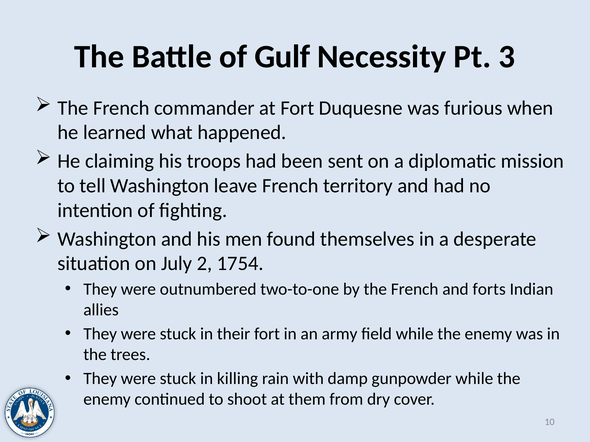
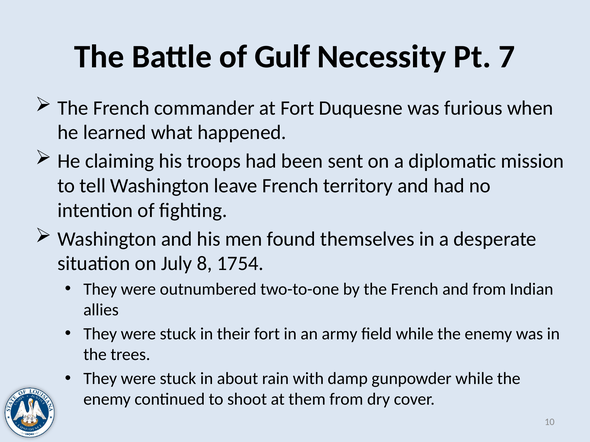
3: 3 -> 7 (507, 57)
2: 2 -> 8 (205, 264)
and forts: forts -> from (489, 290)
killing: killing -> about (238, 379)
